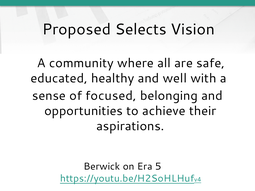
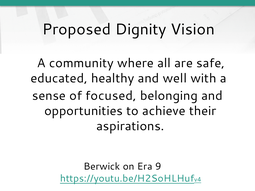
Selects: Selects -> Dignity (141, 29)
5: 5 -> 9 (158, 167)
